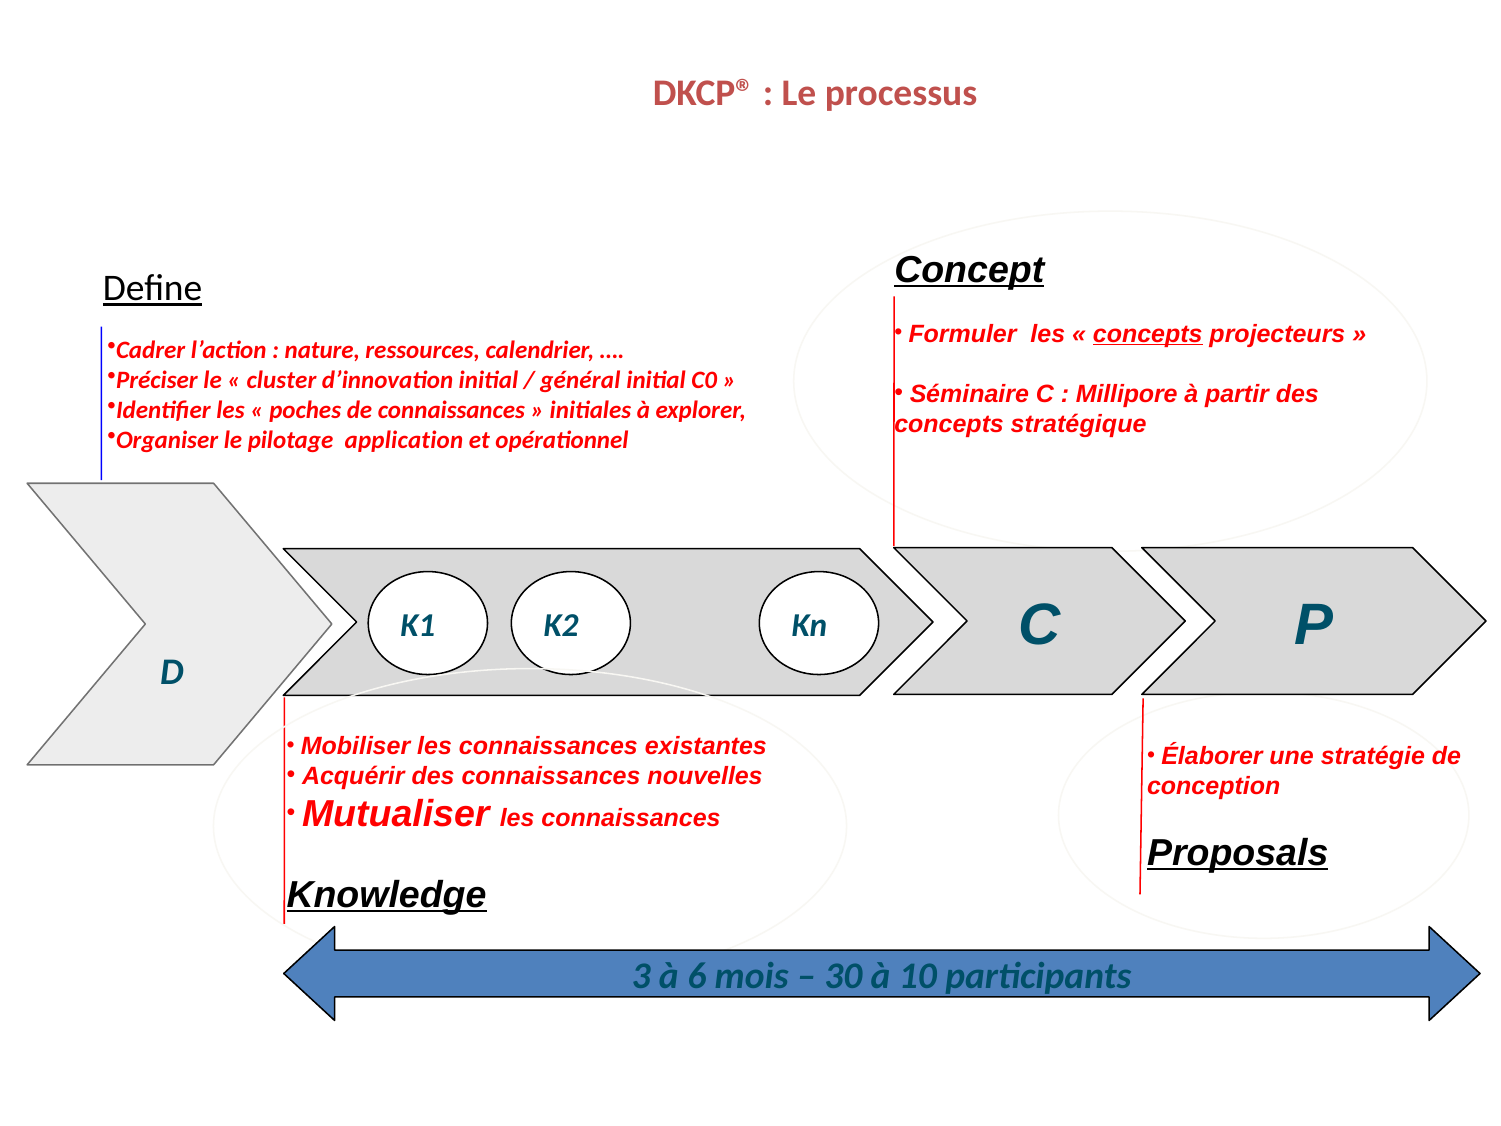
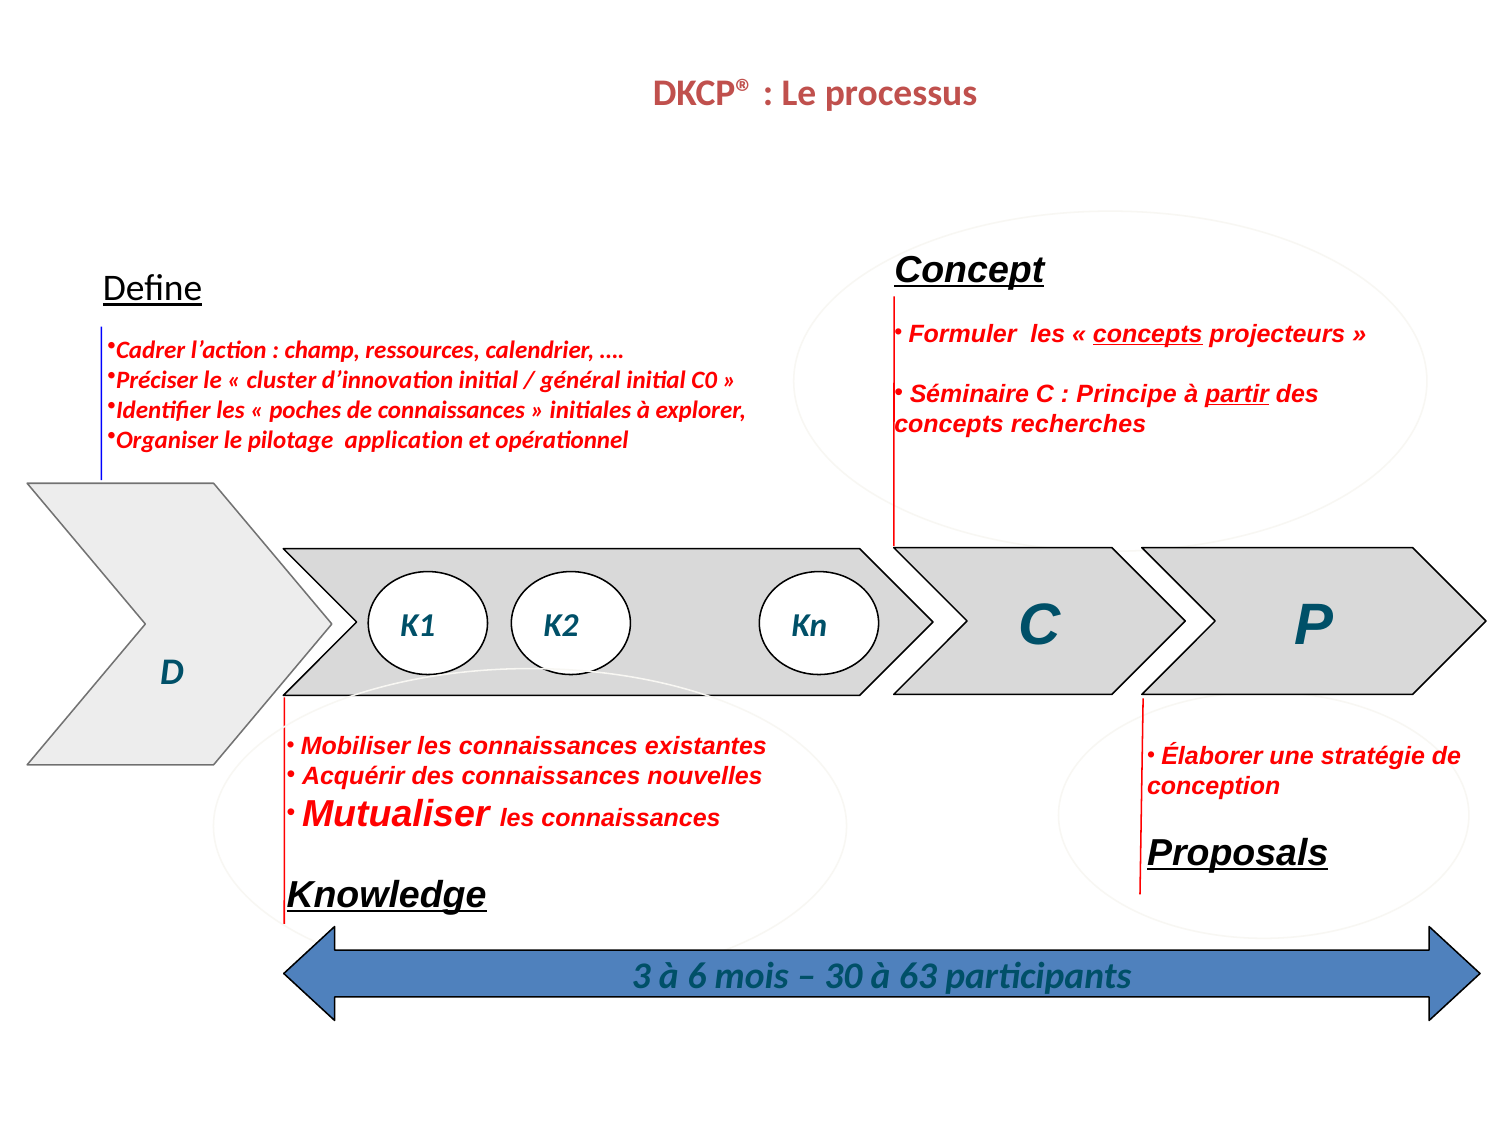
nature: nature -> champ (322, 351)
Millipore: Millipore -> Principe (1127, 394)
partir underline: none -> present (1237, 394)
stratégique: stratégique -> recherches (1079, 424)
10: 10 -> 63 (918, 976)
